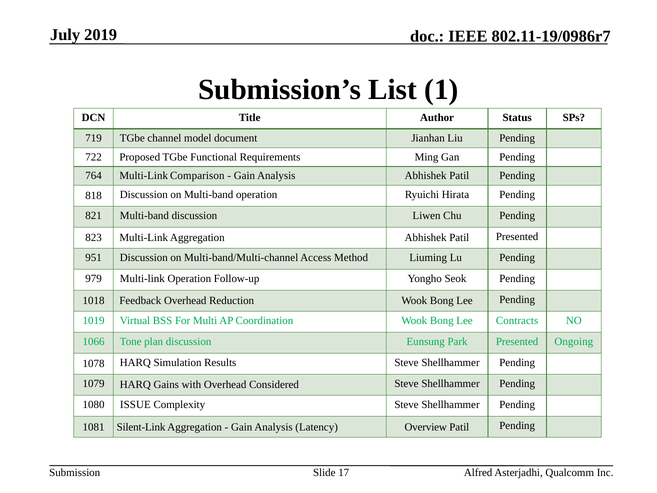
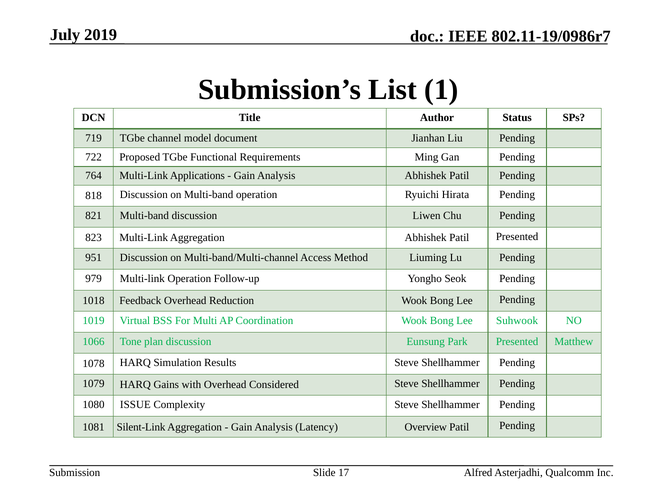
Comparison: Comparison -> Applications (197, 176)
Contracts: Contracts -> Suhwook (517, 321)
Ongoing: Ongoing -> Matthew (574, 342)
